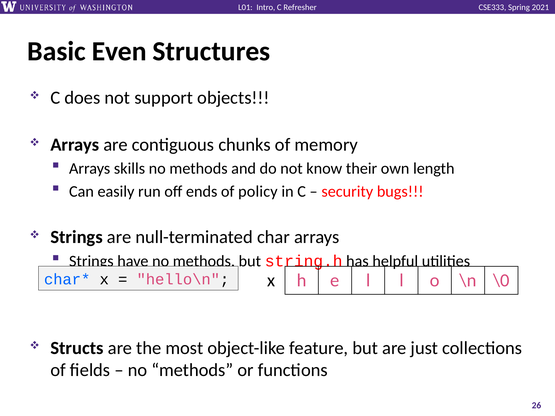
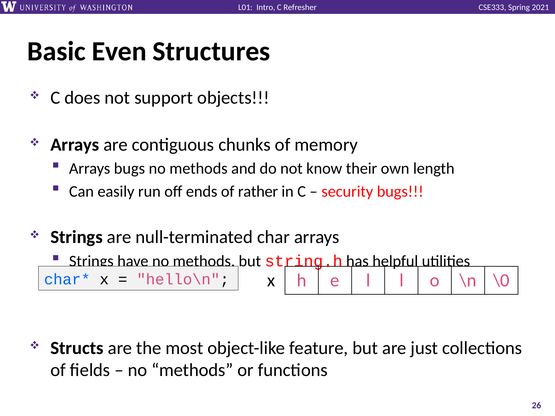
Arrays skills: skills -> bugs (129, 169)
policy: policy -> rather (258, 192)
